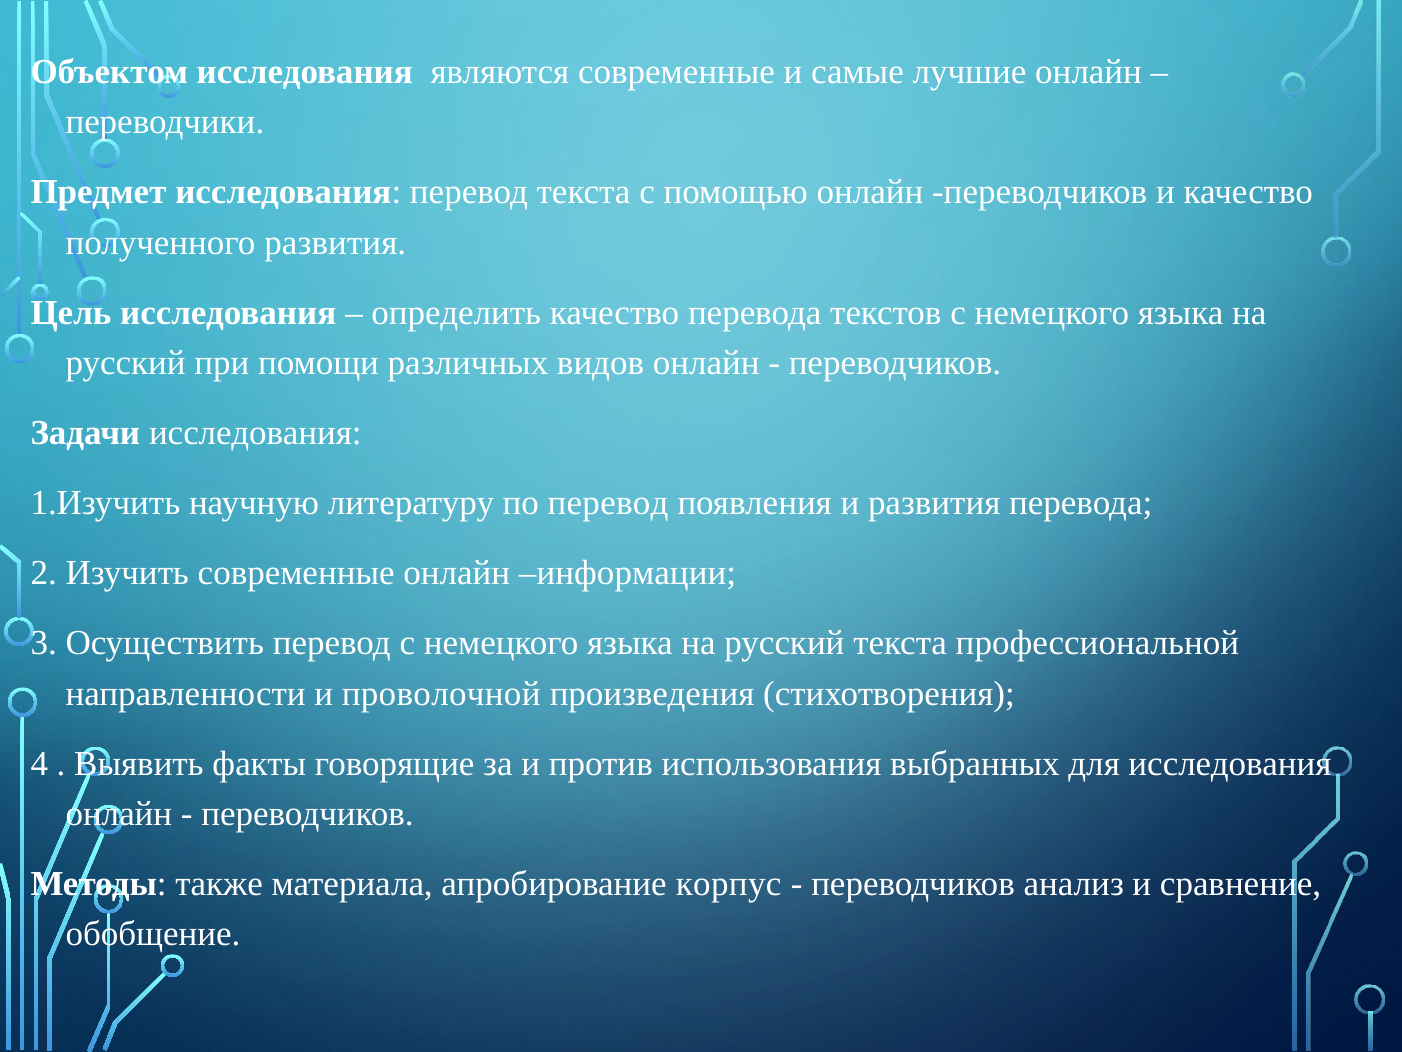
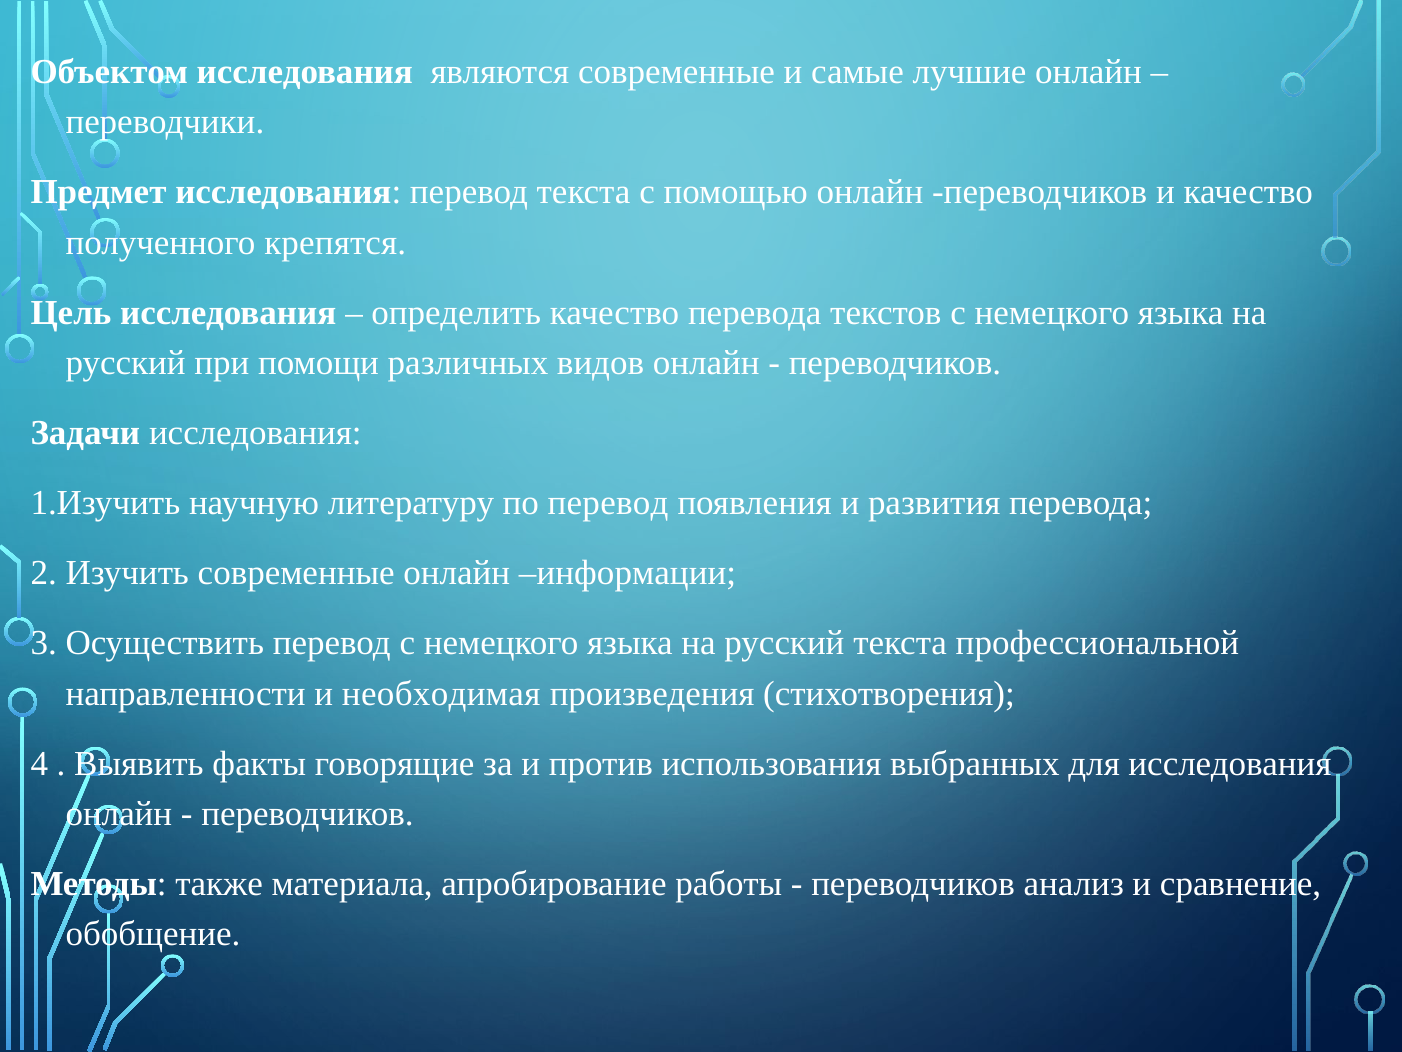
полученного развития: развития -> крепятся (335, 243)
проволочной: проволочной -> необходимая (441, 693)
корпус: корпус -> работы (729, 883)
